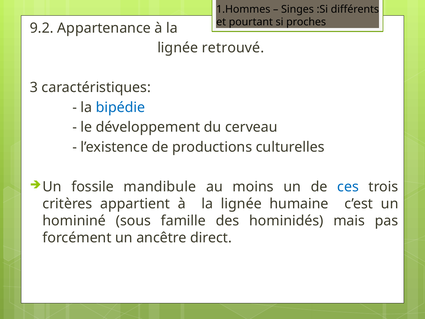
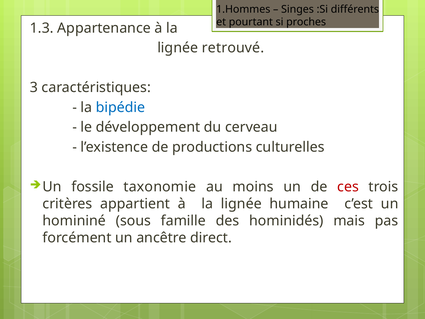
9.2: 9.2 -> 1.3 (42, 28)
mandibule: mandibule -> taxonomie (160, 187)
ces colour: blue -> red (348, 187)
